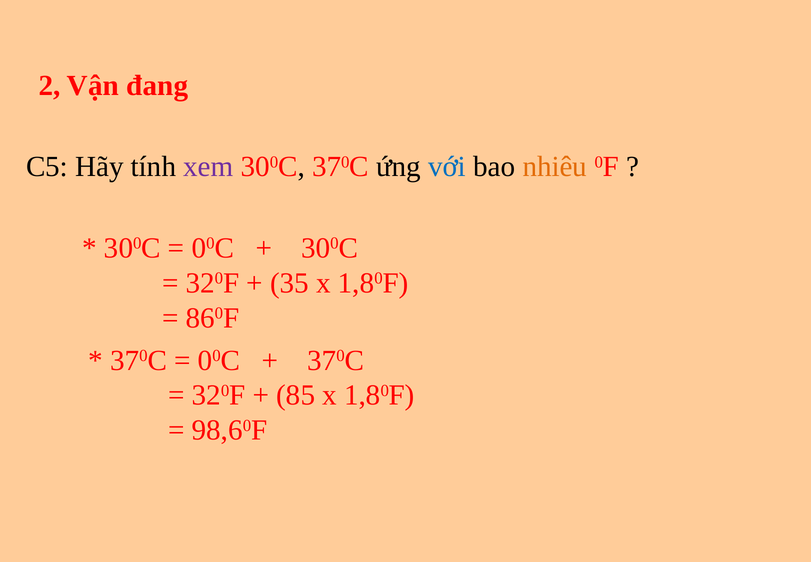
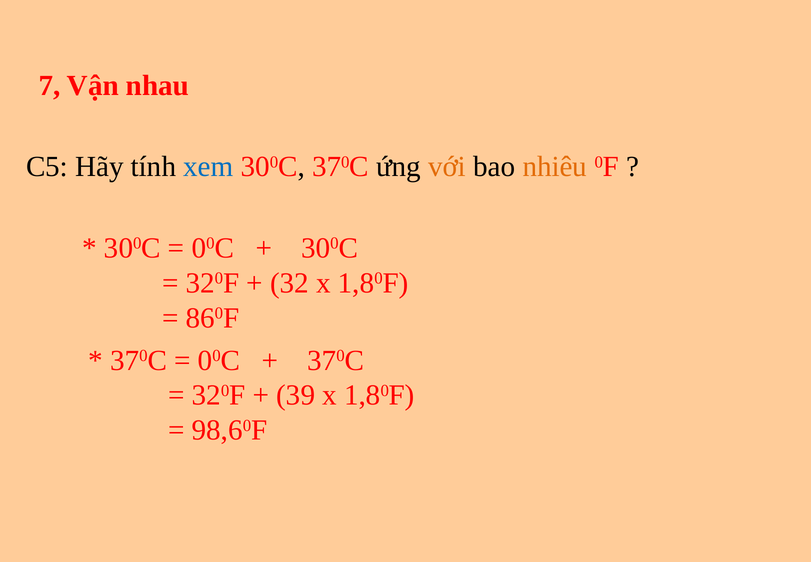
2: 2 -> 7 (49, 86)
đang: đang -> nhau (157, 86)
xem colour: purple -> blue (208, 167)
với colour: blue -> orange (447, 167)
35: 35 -> 32 (289, 283)
85: 85 -> 39 (296, 395)
